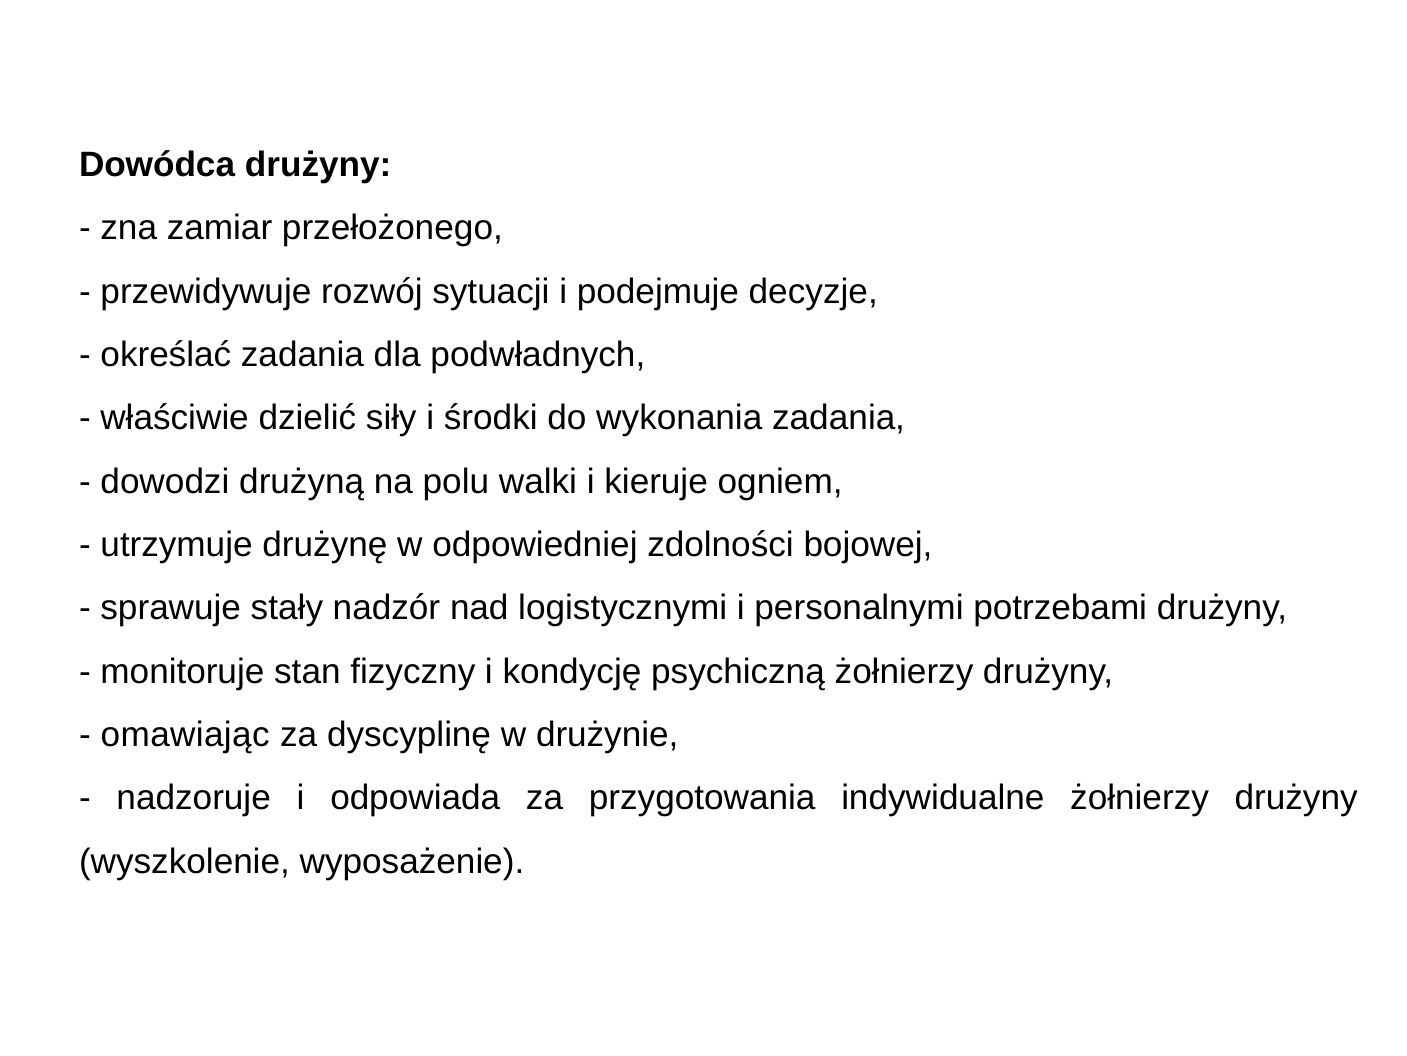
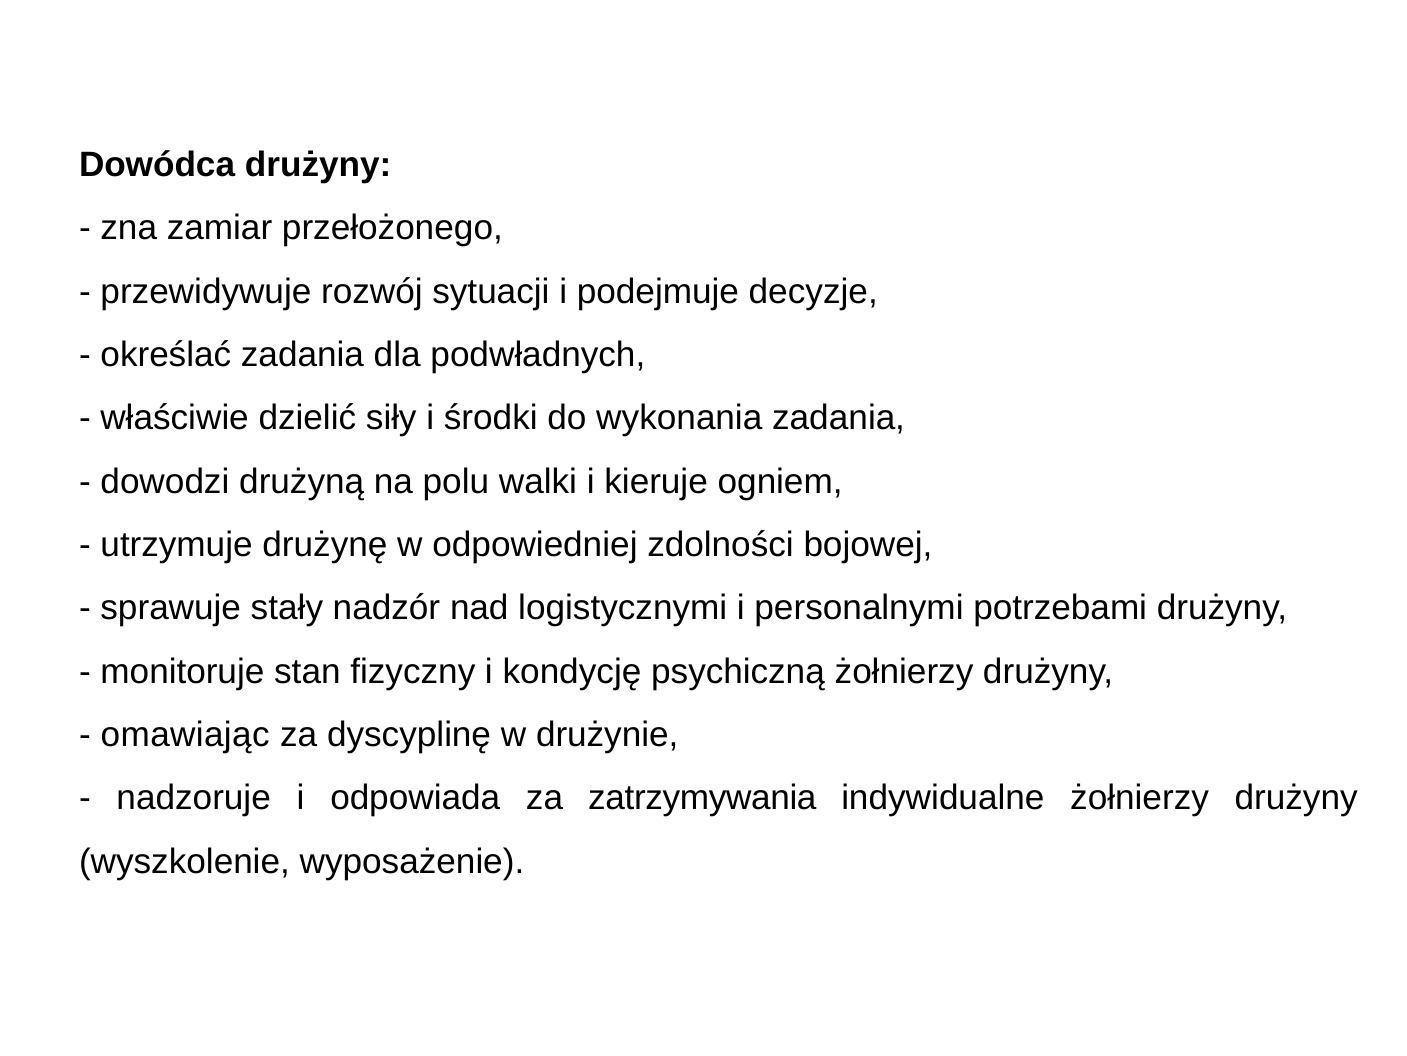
przygotowania: przygotowania -> zatrzymywania (702, 798)
